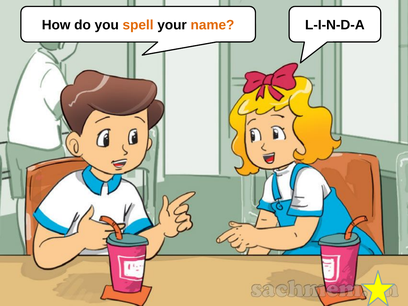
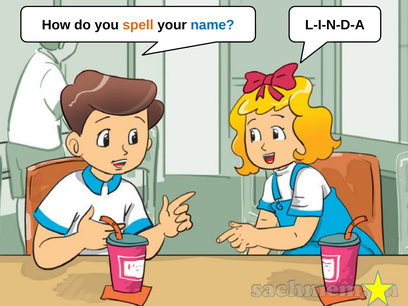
name colour: orange -> blue (212, 25)
